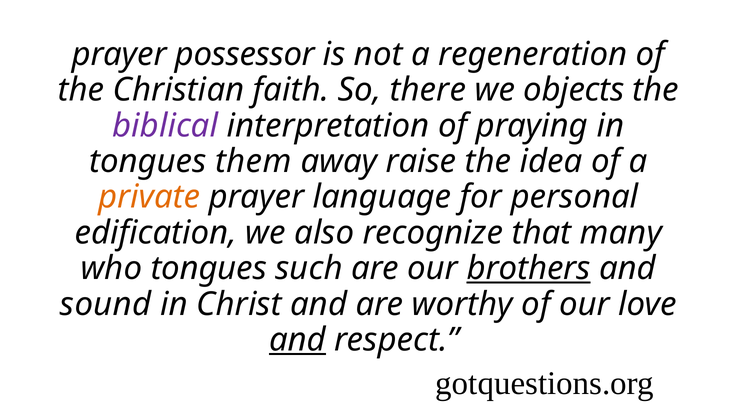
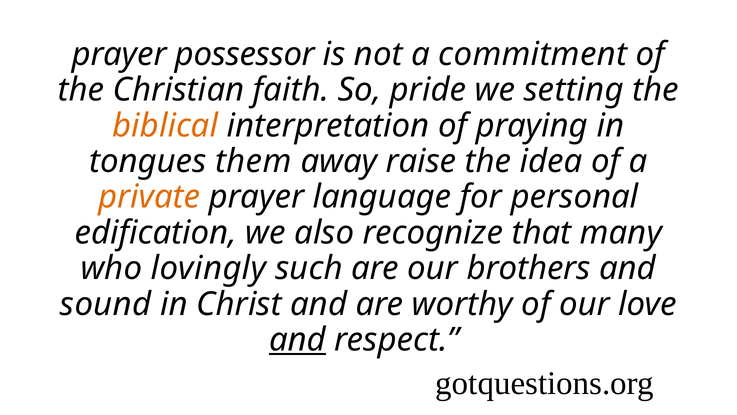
regeneration: regeneration -> commitment (533, 54)
there: there -> pride (428, 90)
objects: objects -> setting (574, 90)
biblical colour: purple -> orange (165, 126)
who tongues: tongues -> lovingly (208, 268)
brothers underline: present -> none (529, 268)
